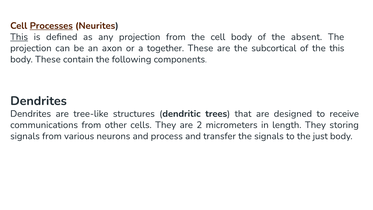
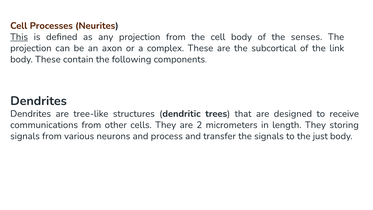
Processes underline: present -> none (51, 26)
absent: absent -> senses (307, 37)
together: together -> complex (165, 48)
the this: this -> link (337, 48)
